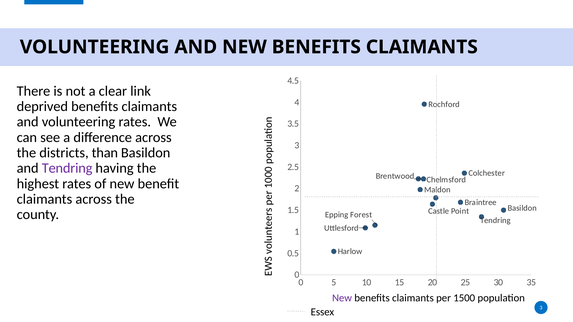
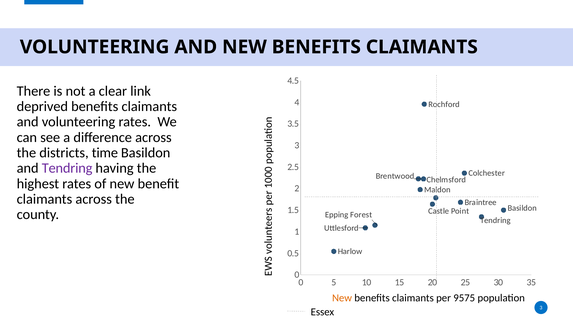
than: than -> time (105, 153)
New colour: purple -> orange (342, 298)
1500: 1500 -> 9575 (464, 298)
